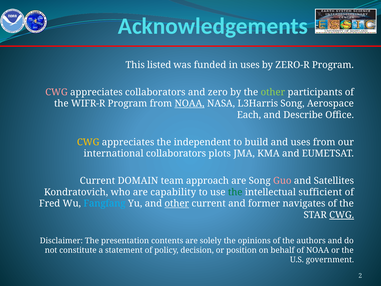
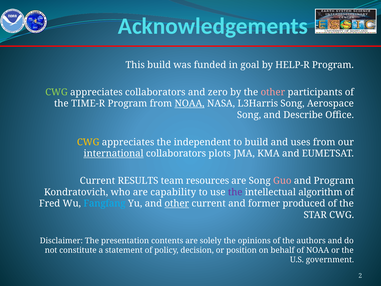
This listed: listed -> build (159, 65)
in uses: uses -> goal (250, 65)
ZERO-R: ZERO-R -> HELP-R (292, 65)
CWG colour: pink -> light green (57, 92)
other colour: light green -> pink (273, 92)
WIFR-R: WIFR-R -> TIME-R (88, 103)
Each: Each -> Song (249, 115)
international underline: none -> present (114, 153)
DOMAIN: DOMAIN -> RESULTS (138, 181)
approach: approach -> resources (207, 181)
and Satellites: Satellites -> Program (334, 181)
the colour: green -> purple (235, 192)
sufficient: sufficient -> algorithm (320, 192)
navigates: navigates -> produced (304, 203)
CWG underline: present -> none (342, 215)
